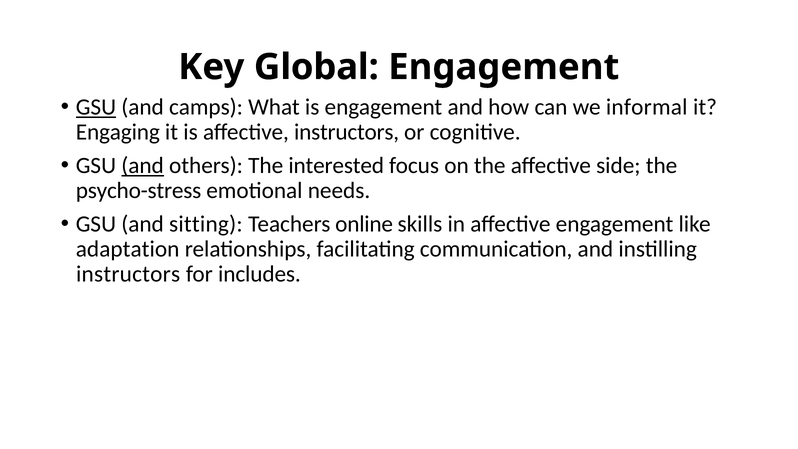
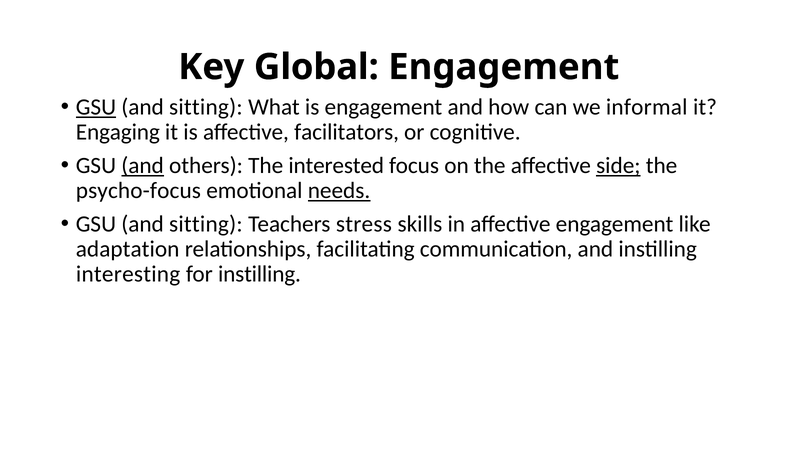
camps: camps -> sitting (206, 107)
affective instructors: instructors -> facilitators (347, 132)
side underline: none -> present (618, 166)
psycho-stress: psycho-stress -> psycho-focus (138, 191)
needs underline: none -> present (339, 191)
online: online -> stress (364, 224)
instructors: instructors -> interesting (128, 274)
for includes: includes -> instilling (259, 274)
